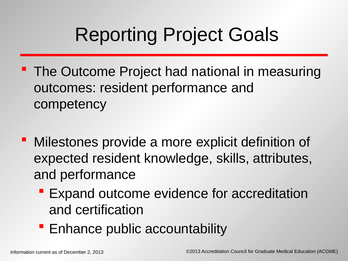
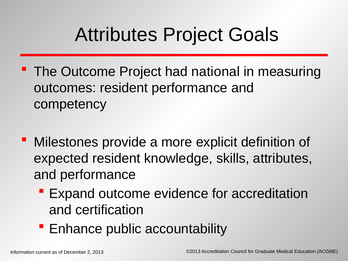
Reporting: Reporting -> Attributes (116, 35)
